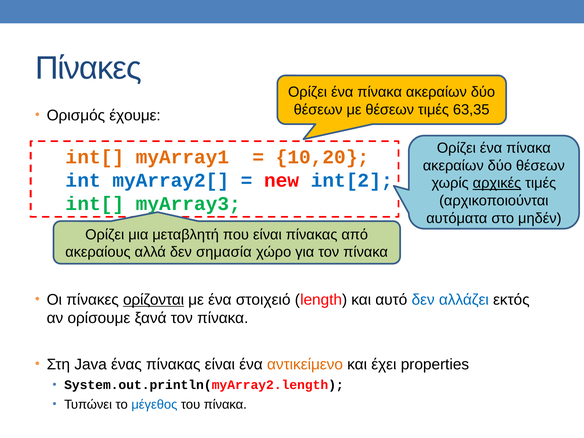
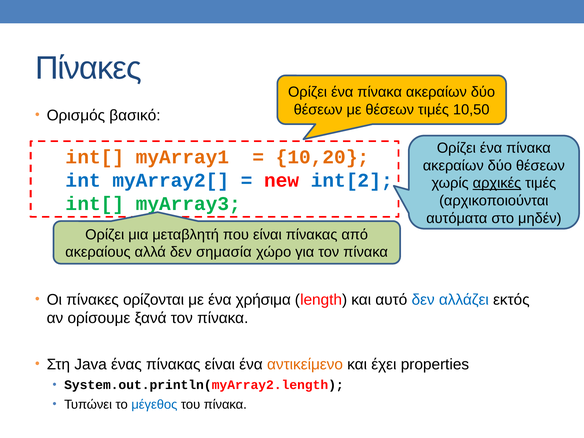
63,35: 63,35 -> 10,50 (471, 110)
έχουμε: έχουμε -> βασικό (135, 115)
ορίζονται underline: present -> none (154, 300)
στοιχειό: στοιχειό -> χρήσιμα (263, 300)
